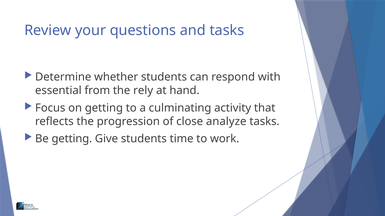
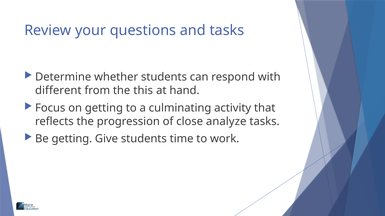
essential: essential -> different (58, 91)
rely: rely -> this (143, 91)
